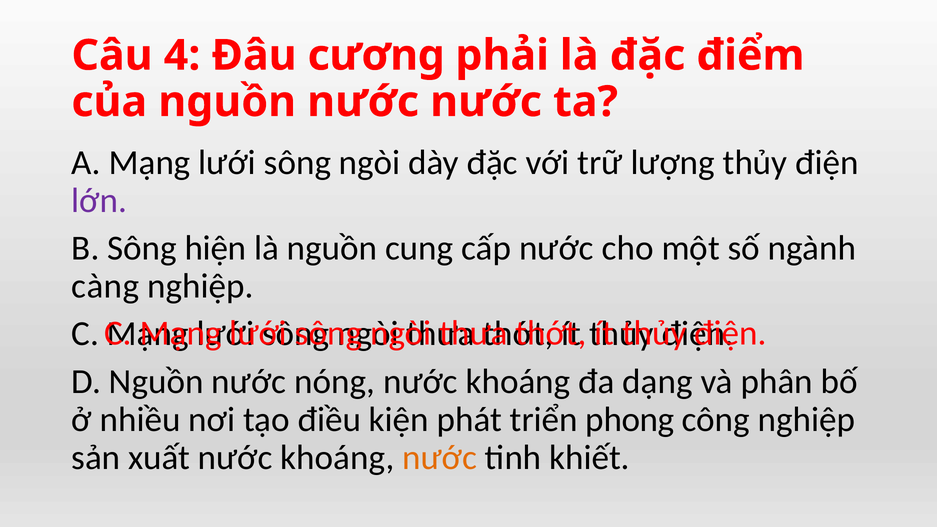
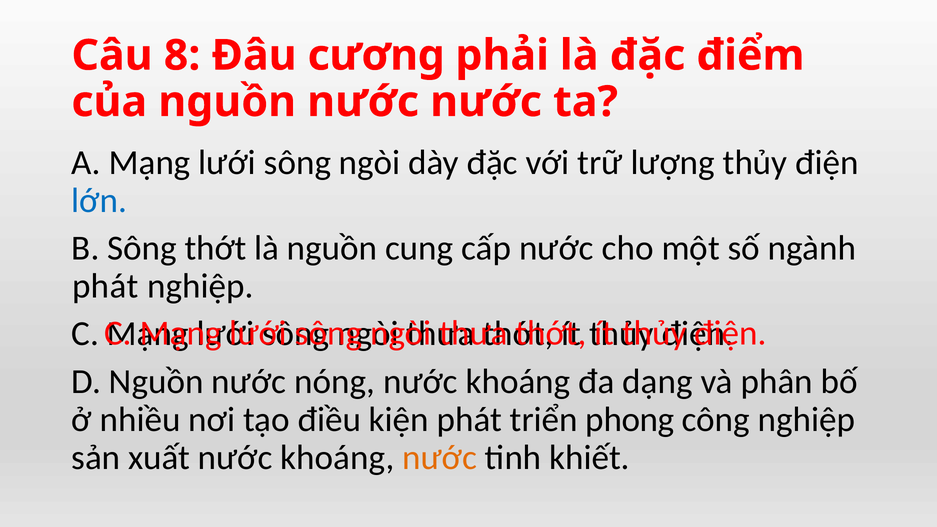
4: 4 -> 8 (182, 56)
lớn colour: purple -> blue (99, 201)
Sông hiện: hiện -> thớt (216, 248)
càng: càng -> phát (105, 286)
